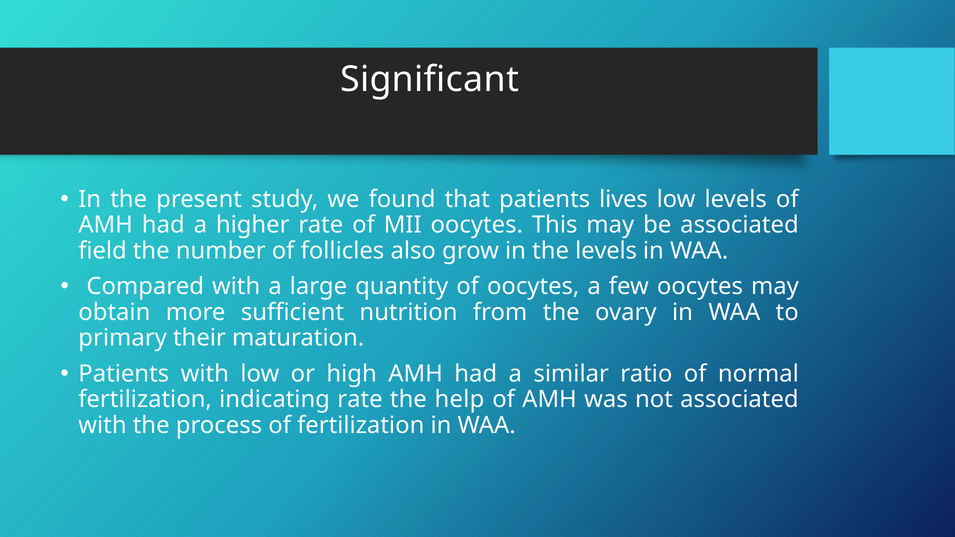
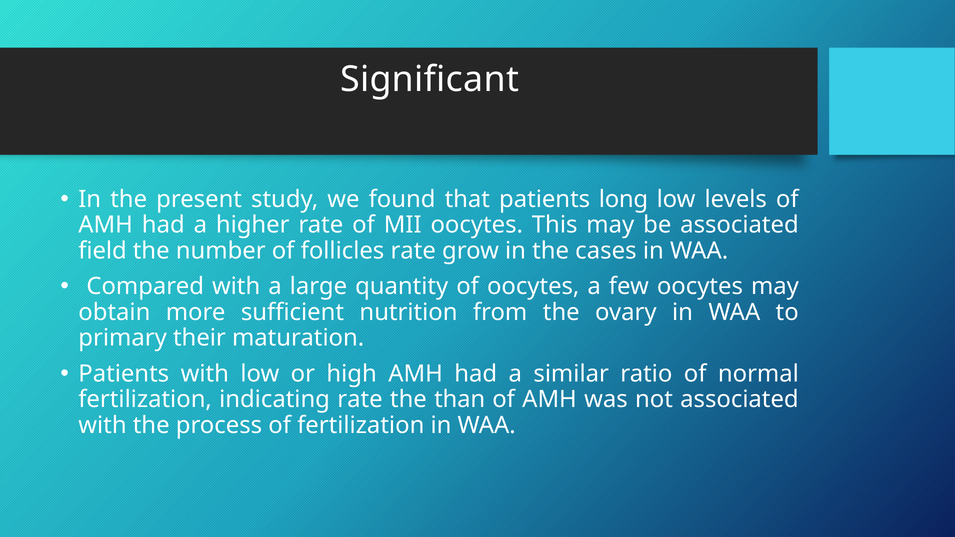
lives: lives -> long (624, 199)
follicles also: also -> rate (413, 251)
the levels: levels -> cases (606, 251)
help: help -> than (460, 400)
